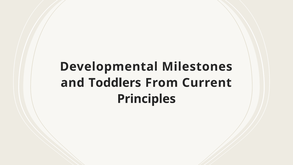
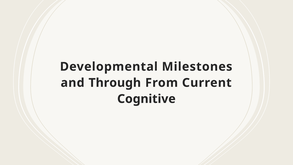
Toddlers: Toddlers -> Through (115, 83)
Principles: Principles -> Cognitive (146, 99)
